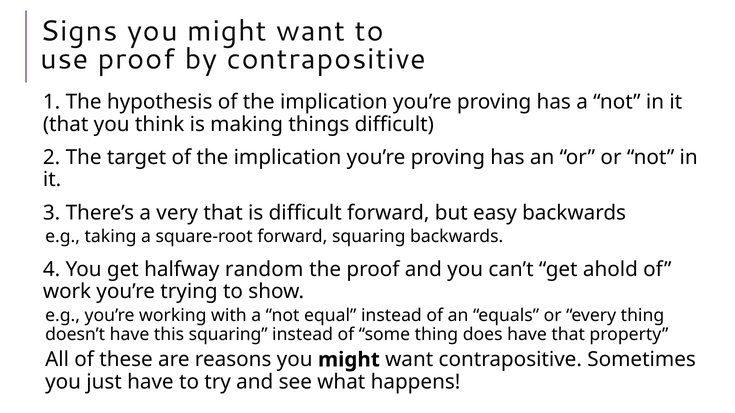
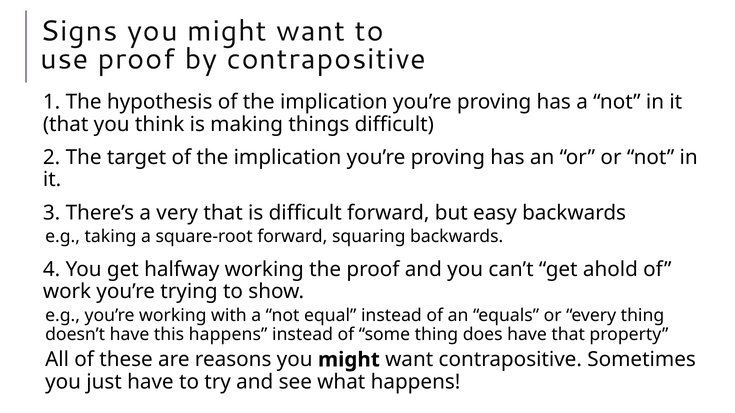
halfway random: random -> working (264, 270)
this squaring: squaring -> happens (228, 335)
